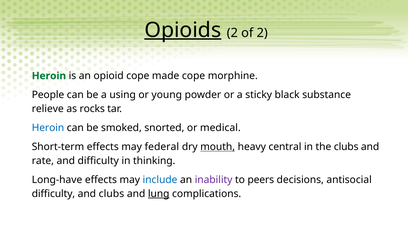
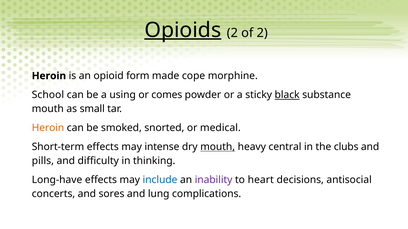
Heroin colour: green -> black (49, 76)
opioid cope: cope -> form (138, 76)
People: People -> School (48, 95)
young: young -> comes (167, 95)
black underline: none -> present (287, 95)
relieve: relieve -> mouth (48, 109)
rocks: rocks -> small (92, 109)
Heroin colour: blue -> orange (48, 128)
federal: federal -> intense (162, 147)
rate: rate -> pills (43, 161)
peers: peers -> heart (261, 180)
difficulty: difficulty -> concerts (53, 194)
and clubs: clubs -> sores (112, 194)
lung underline: present -> none (159, 194)
